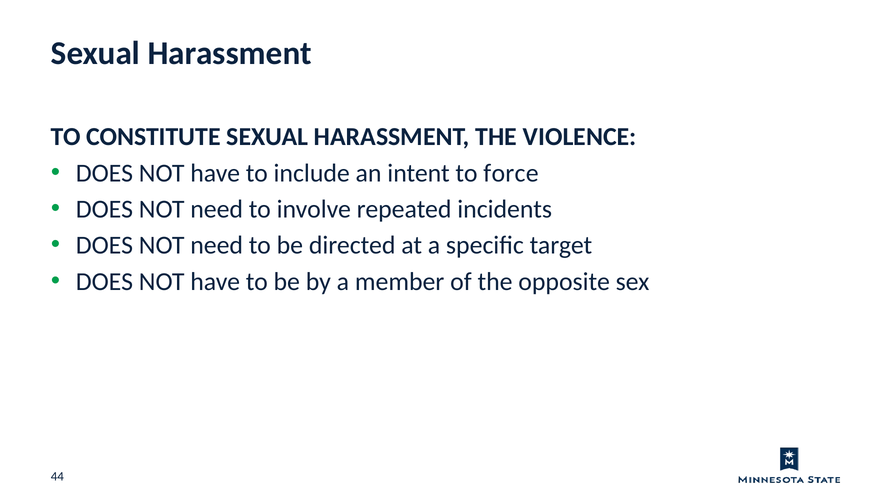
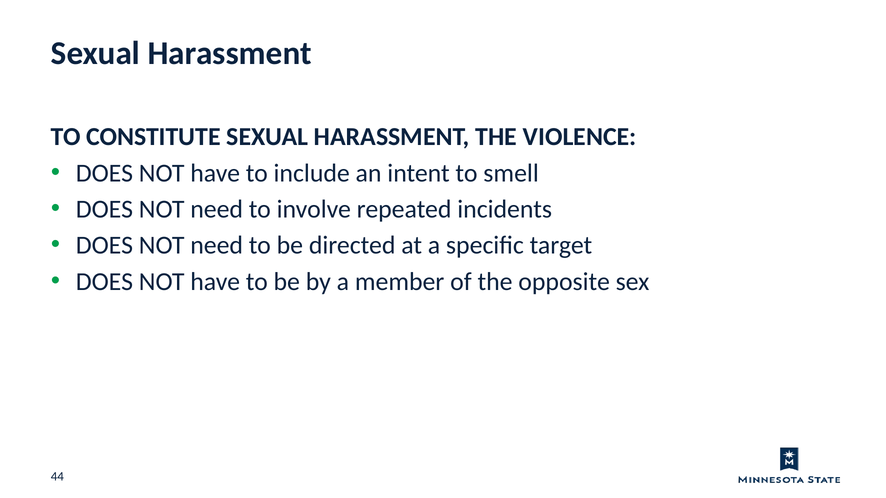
force: force -> smell (511, 173)
